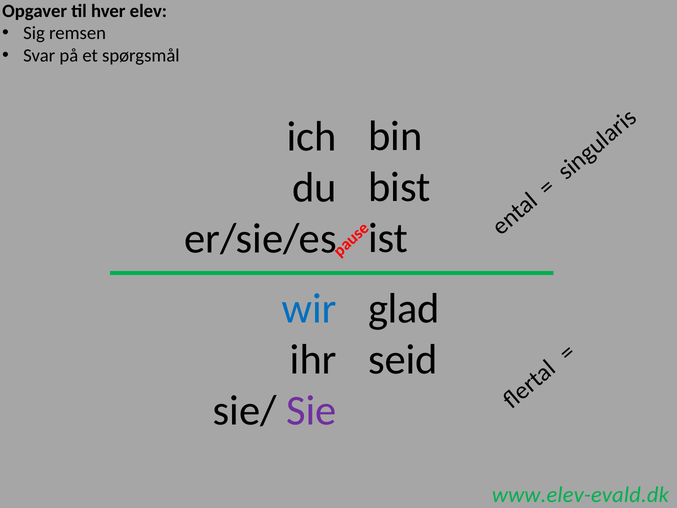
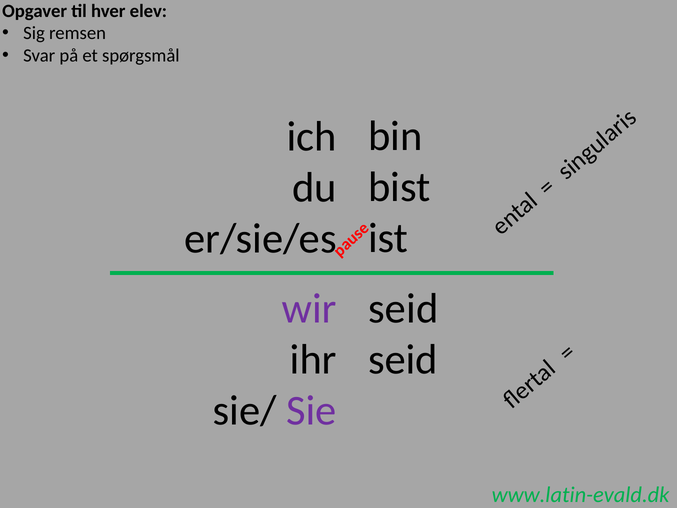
wir colour: blue -> purple (309, 309)
glad: glad -> seid (403, 309)
www.elev-evald.dk: www.elev-evald.dk -> www.latin-evald.dk (581, 494)
